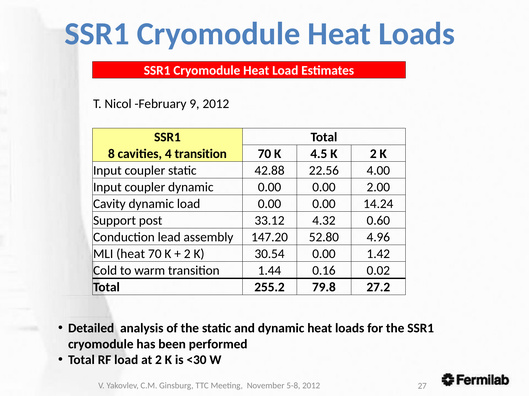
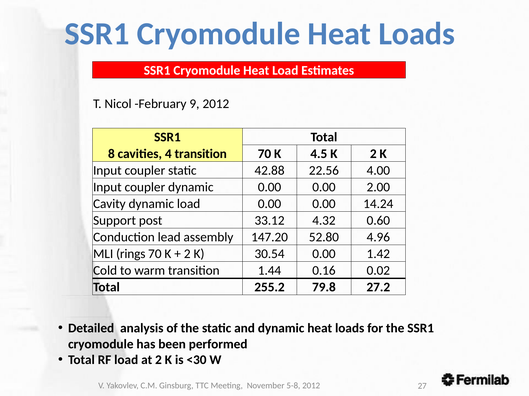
MLI heat: heat -> rings (131, 254)
